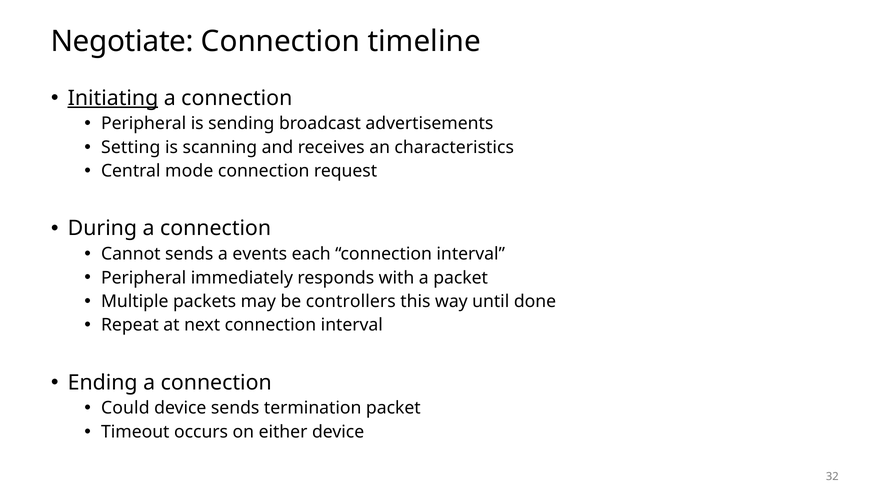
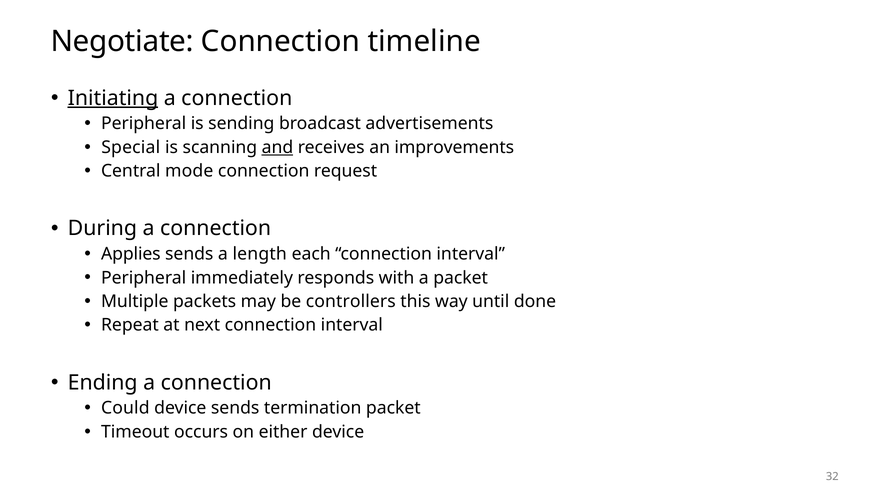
Setting: Setting -> Special (131, 147)
and underline: none -> present (277, 147)
characteristics: characteristics -> improvements (454, 147)
Cannot: Cannot -> Applies (131, 254)
events: events -> length (260, 254)
